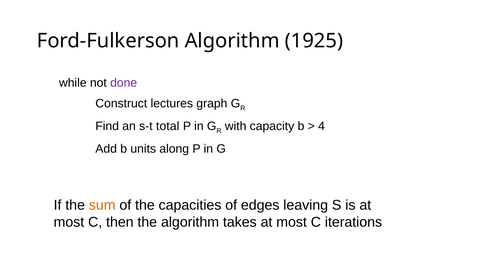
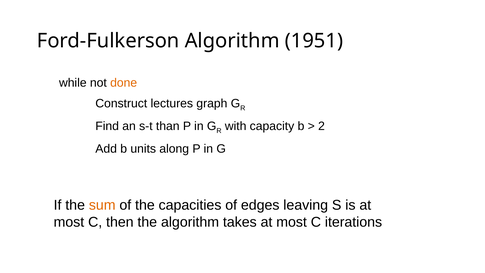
1925: 1925 -> 1951 (314, 41)
done colour: purple -> orange (124, 83)
total: total -> than (168, 126)
4: 4 -> 2 (322, 126)
